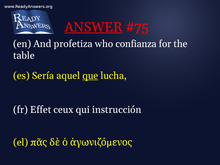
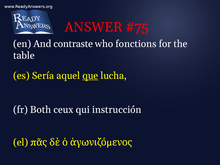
ANSWER underline: present -> none (94, 27)
profetiza: profetiza -> contraste (73, 44)
confianza: confianza -> fonctions (136, 44)
Effet: Effet -> Both (41, 110)
